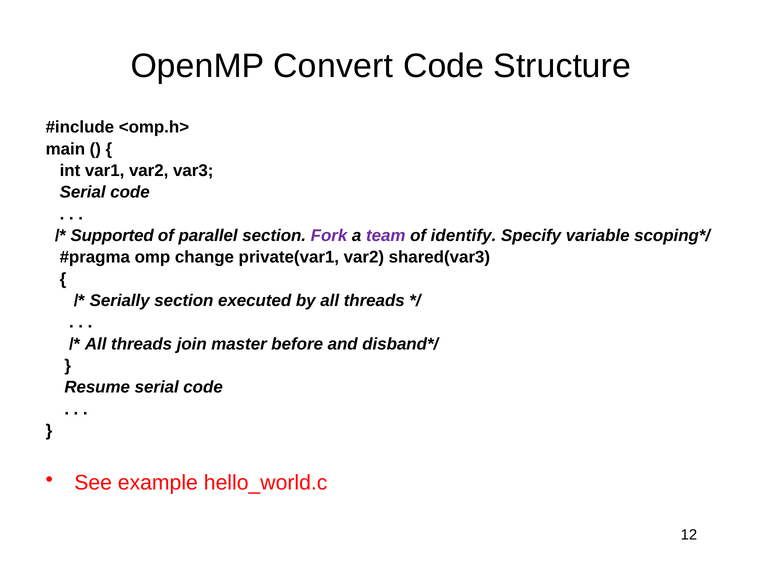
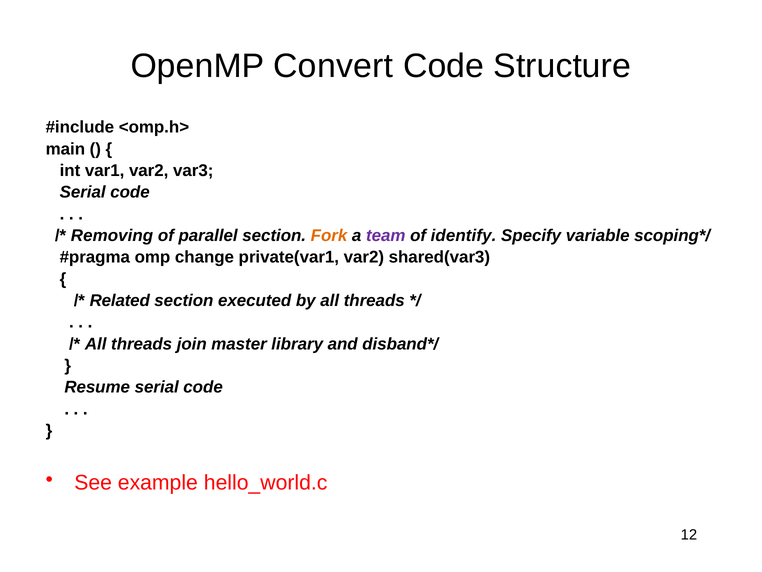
Supported: Supported -> Removing (112, 235)
Fork colour: purple -> orange (329, 235)
Serially: Serially -> Related (120, 300)
before: before -> library (297, 344)
